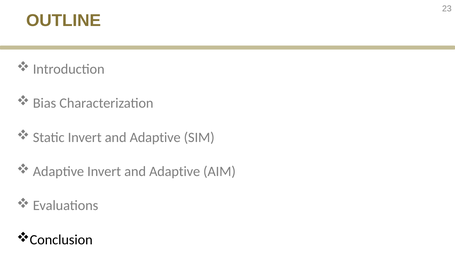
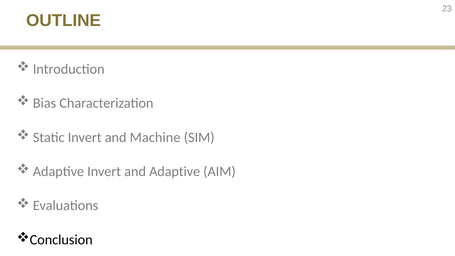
Static Invert and Adaptive: Adaptive -> Machine (155, 137)
